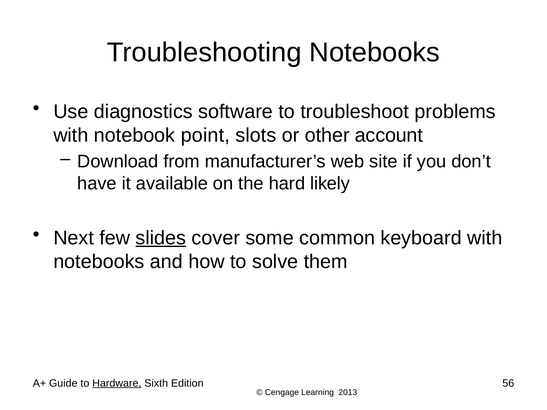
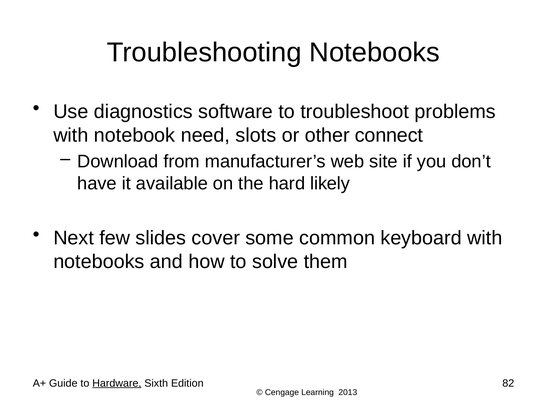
point: point -> need (205, 135)
account: account -> connect (389, 135)
slides underline: present -> none (161, 238)
56: 56 -> 82 (508, 383)
